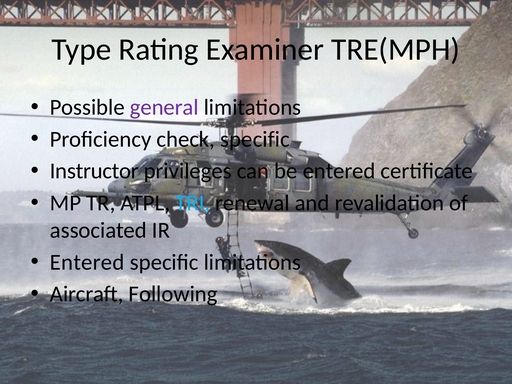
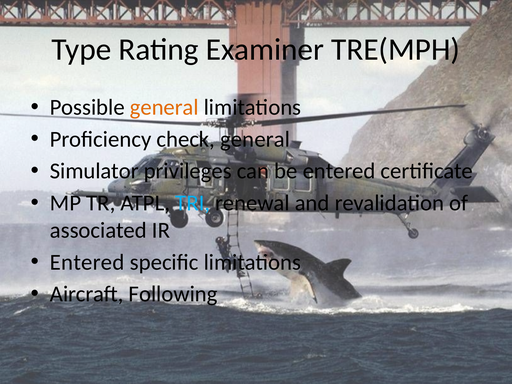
general colour: purple -> orange (164, 107)
check specific: specific -> general (255, 139)
Instructor: Instructor -> Simulator (94, 171)
